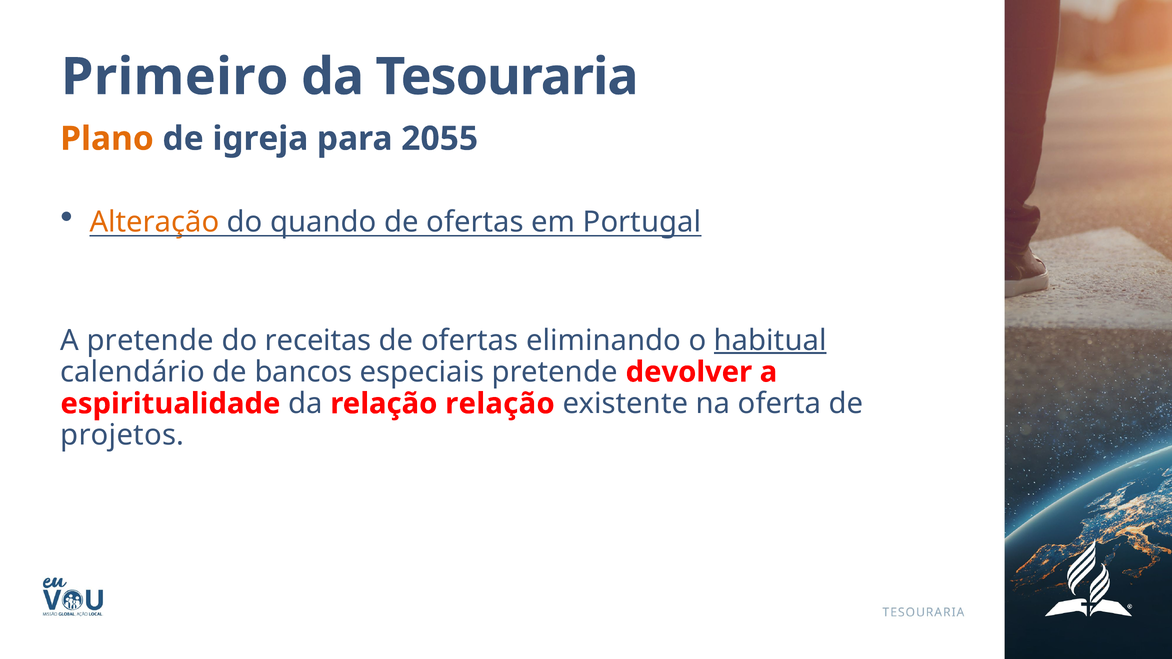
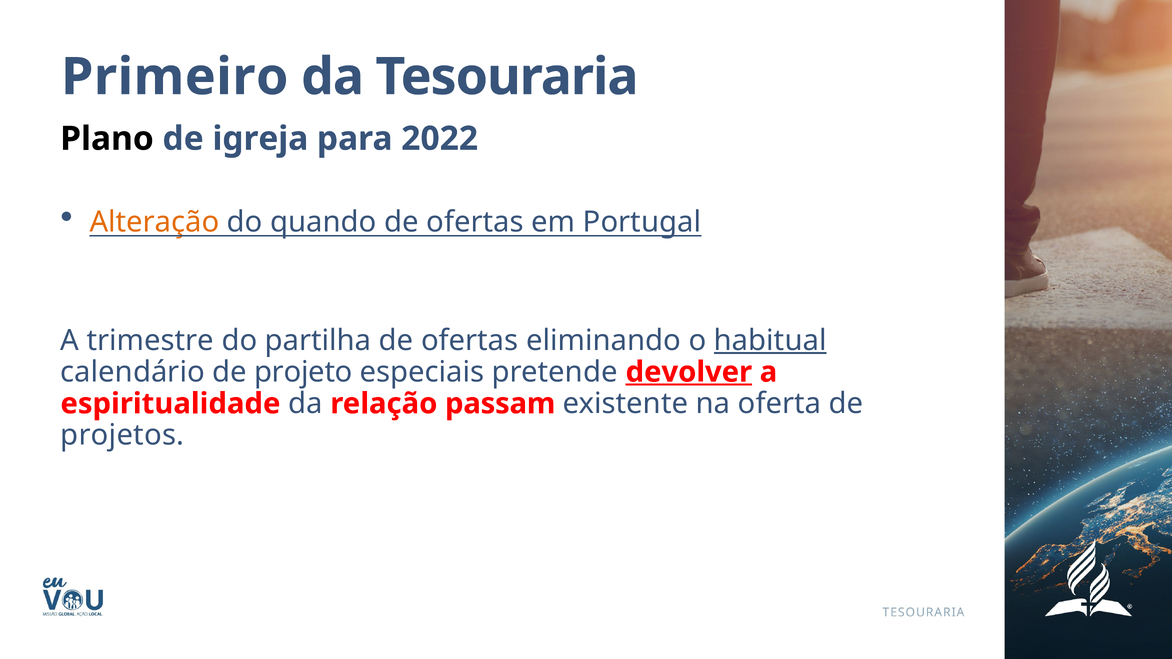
Plano colour: orange -> black (107, 139)
2055: 2055 -> 2022 (440, 139)
A pretende: pretende -> trimestre (150, 341)
receitas: receitas -> partilha (318, 341)
bancos: bancos -> projeto (303, 372)
devolver underline: none -> present (689, 372)
relação relação: relação -> passam (500, 404)
